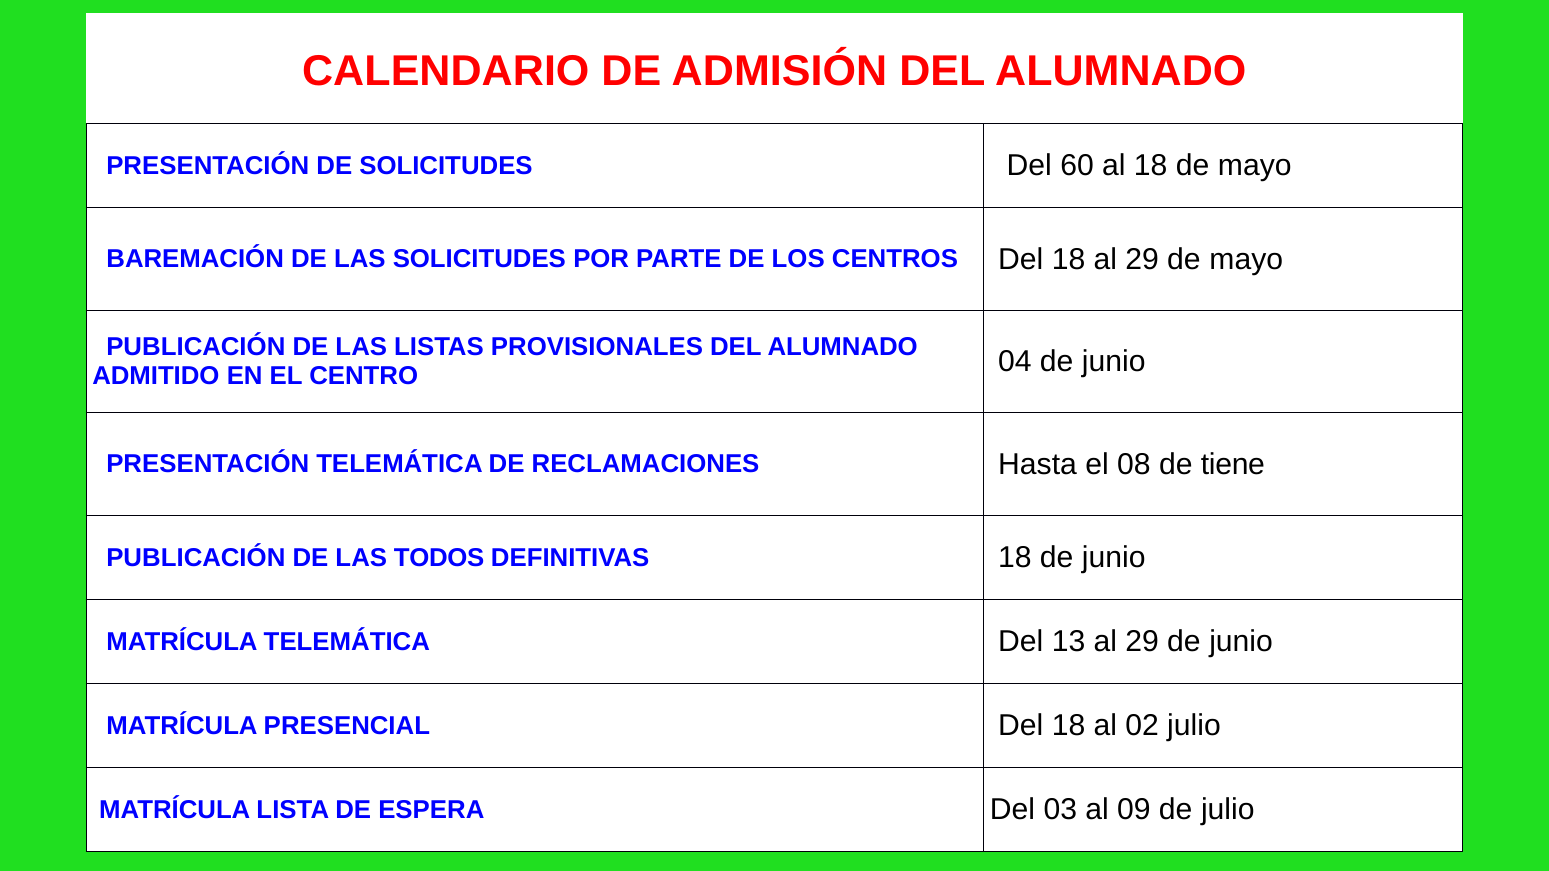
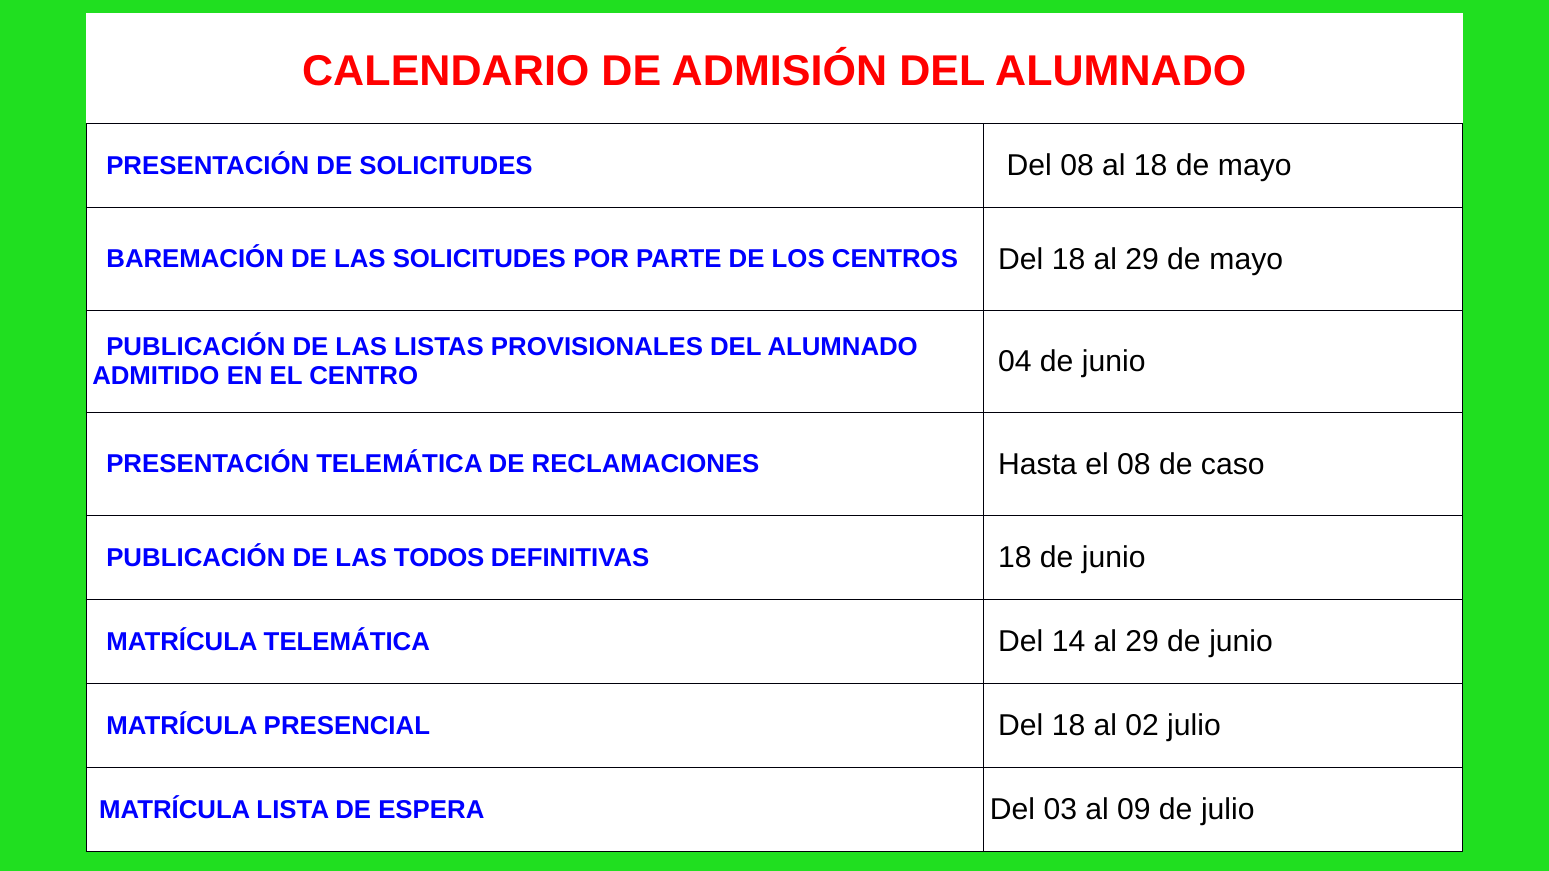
Del 60: 60 -> 08 (1077, 166)
tiene: tiene -> caso (1233, 464)
13: 13 -> 14 (1069, 642)
